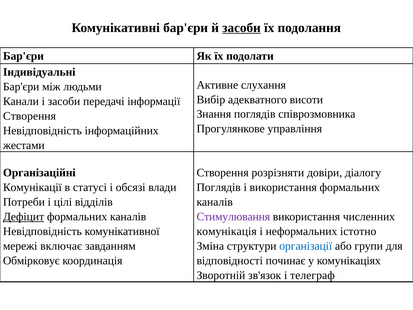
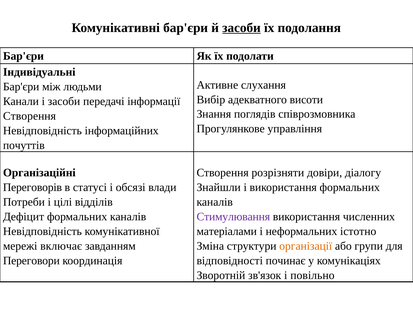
жестами: жестами -> почуттів (24, 145)
Комунікації: Комунікації -> Переговорів (32, 187)
Поглядів: Поглядів -> Знайшли (219, 187)
Дефіцит underline: present -> none (24, 217)
комунікація: комунікація -> матеріалами (227, 231)
організації colour: blue -> orange (306, 246)
Обмірковує: Обмірковує -> Переговори (31, 260)
телеграф: телеграф -> повільно (312, 275)
